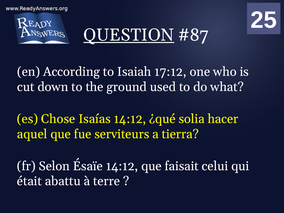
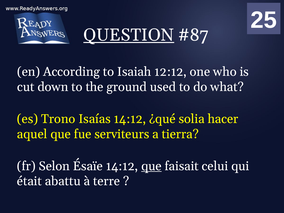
17:12: 17:12 -> 12:12 (171, 72)
Chose: Chose -> Trono (58, 119)
que underline: none -> present (151, 166)
